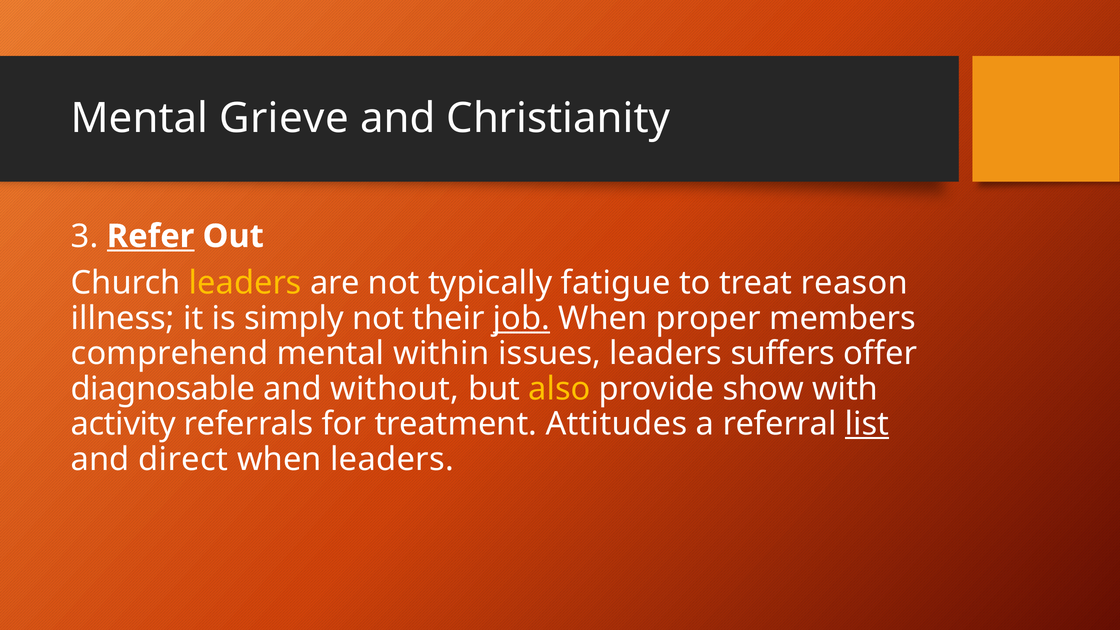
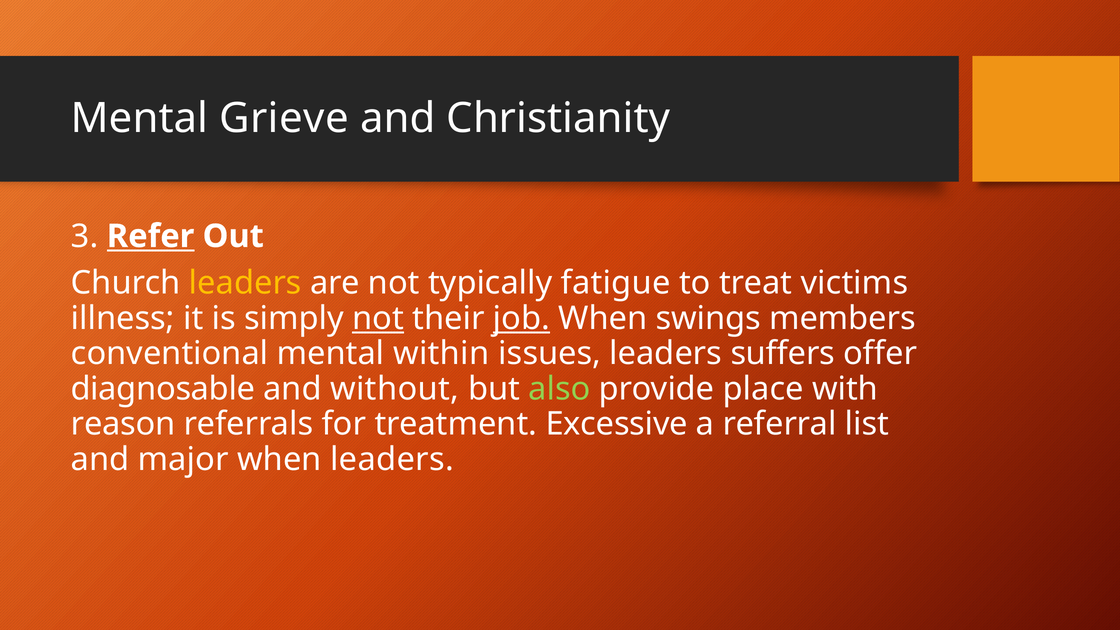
reason: reason -> victims (854, 283)
not underline: none -> present (378, 318)
proper: proper -> swings (708, 318)
comprehend: comprehend -> conventional (170, 354)
also colour: yellow -> light green (560, 389)
show: show -> place (763, 389)
activity: activity -> reason (123, 424)
Attitudes: Attitudes -> Excessive (617, 424)
list underline: present -> none (867, 424)
direct: direct -> major (183, 459)
